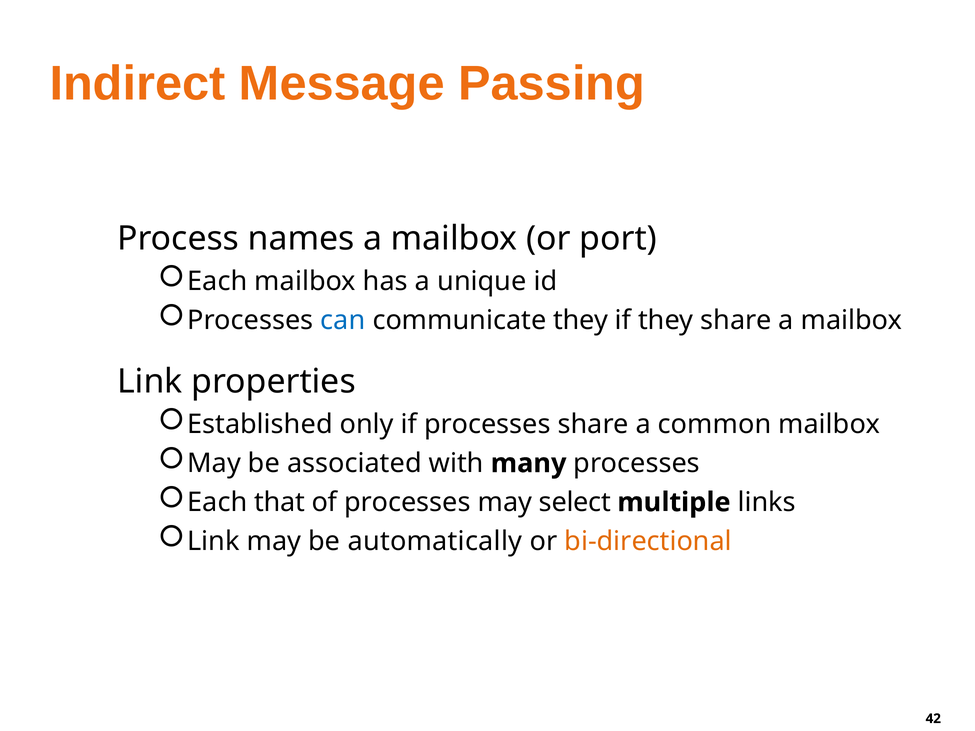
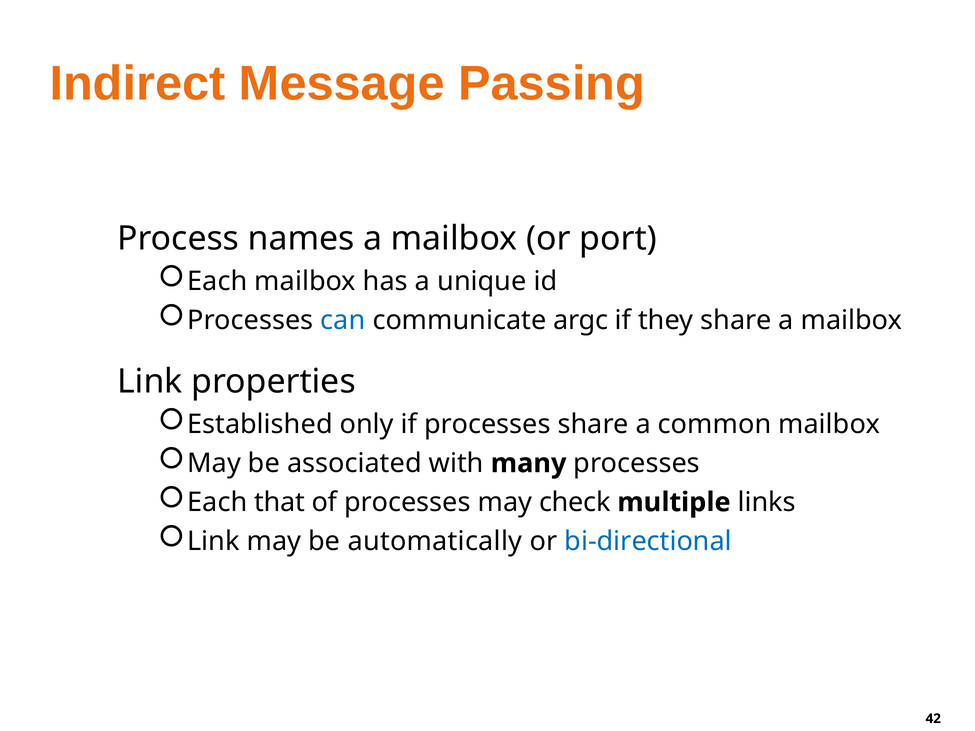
communicate they: they -> argc (581, 320)
select: select -> check (575, 502)
bi-directional colour: orange -> blue (648, 542)
